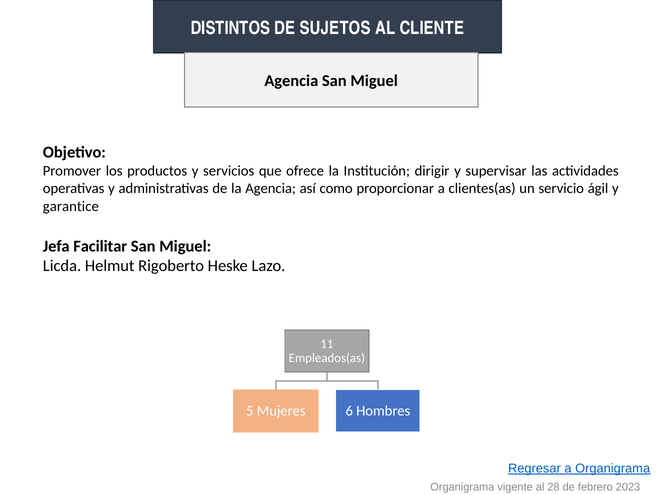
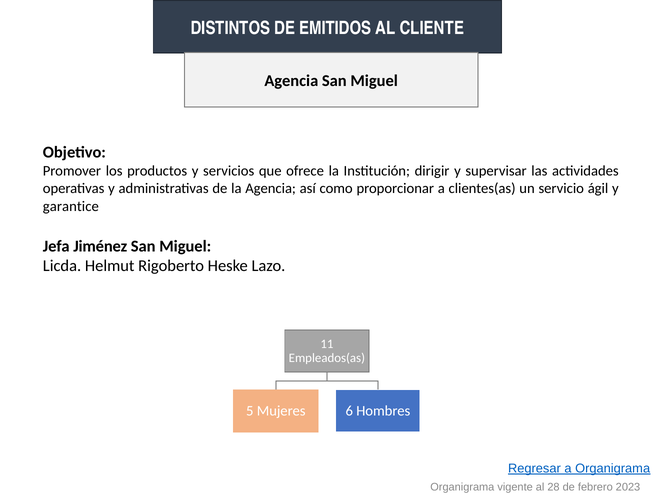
SUJETOS: SUJETOS -> EMITIDOS (335, 28)
Facilitar: Facilitar -> Jiménez (100, 246)
